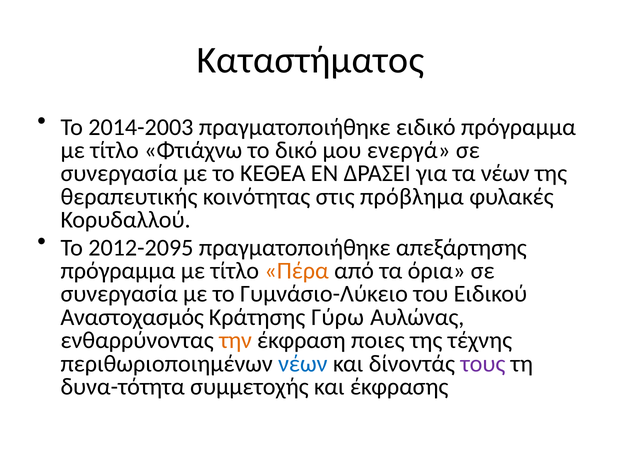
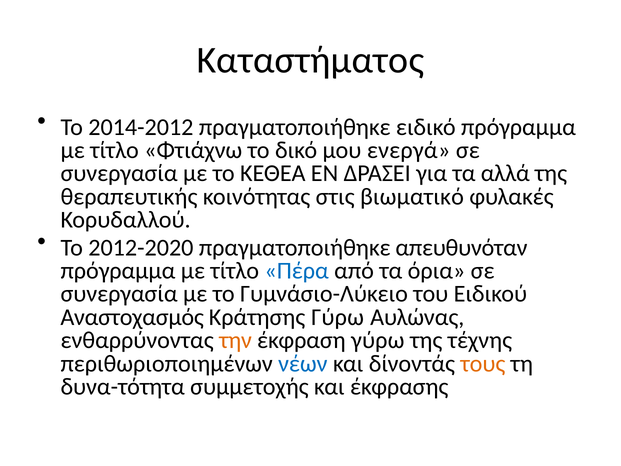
2014-2003: 2014-2003 -> 2014-2012 (141, 127)
τα νέων: νέων -> αλλά (505, 173)
πρόβλημα: πρόβλημα -> βιωματικό (412, 197)
2012-2095: 2012-2095 -> 2012-2020 (141, 247)
απεξάρτησης: απεξάρτησης -> απευθυνόταν (461, 247)
Πέρα colour: orange -> blue (297, 271)
έκφραση ποιες: ποιες -> γύρω (378, 340)
τους colour: purple -> orange (483, 363)
